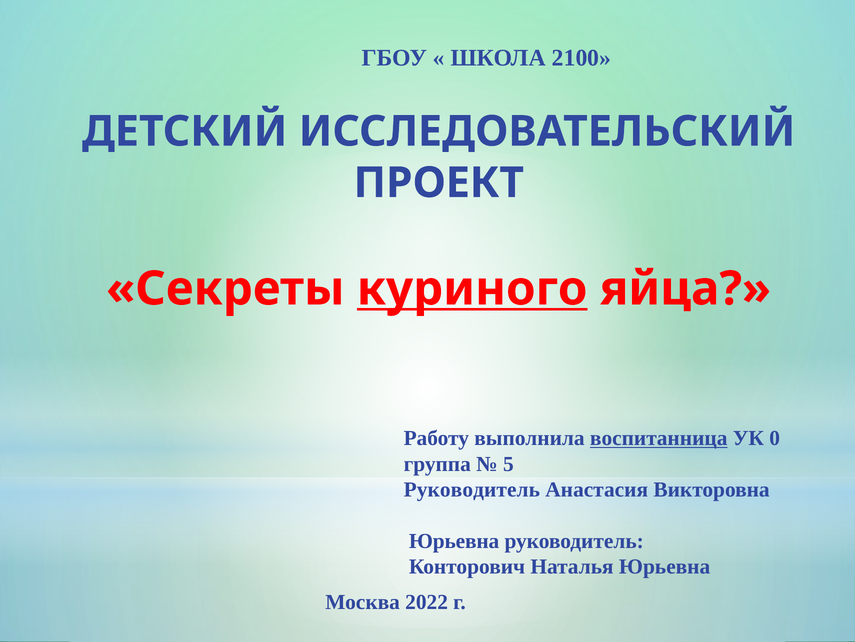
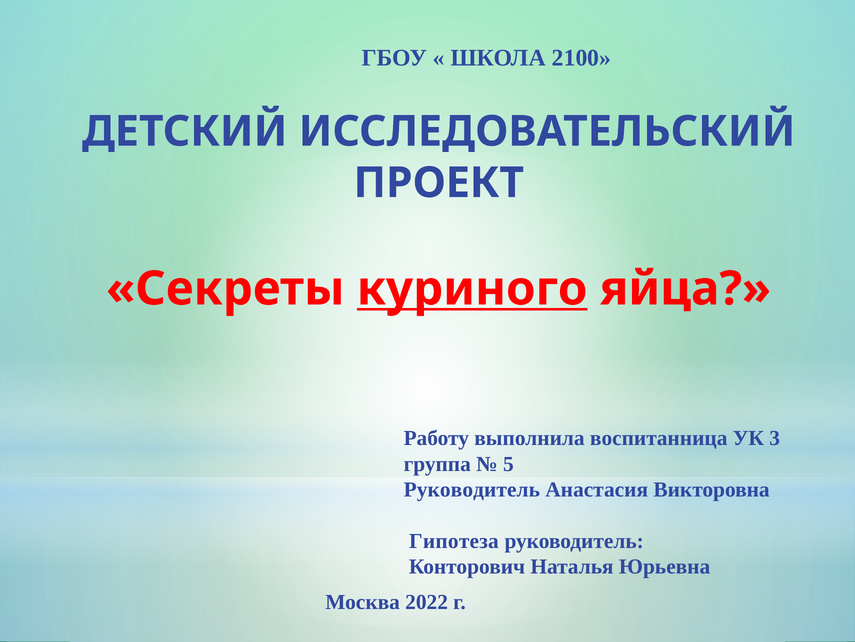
воспитанница underline: present -> none (659, 438)
0: 0 -> 3 (775, 438)
Юрьевна: Юрьевна -> Гипотеза (454, 540)
